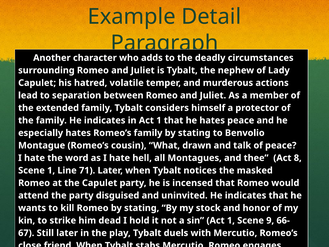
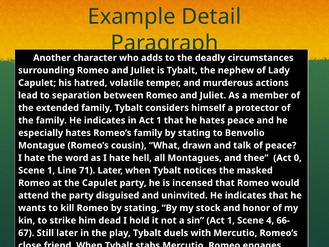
8: 8 -> 0 (298, 158)
9: 9 -> 4 (270, 220)
